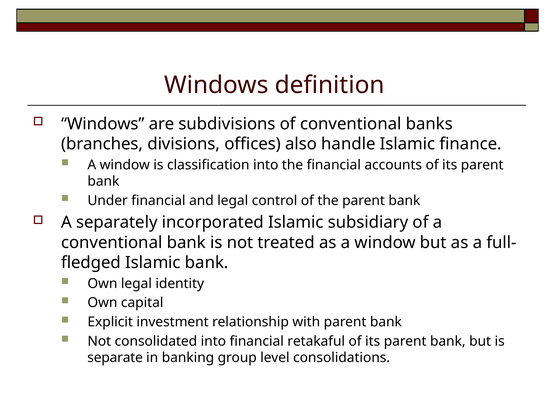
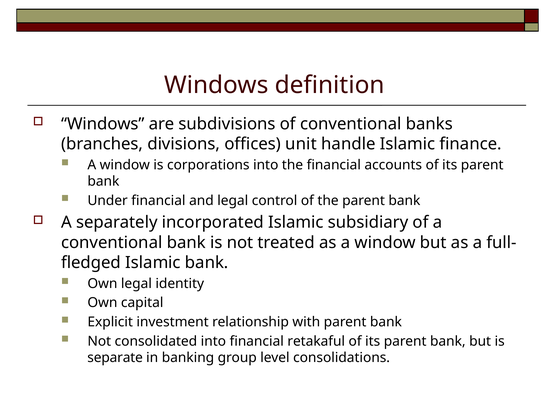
also: also -> unit (301, 144)
classification: classification -> corporations (208, 165)
